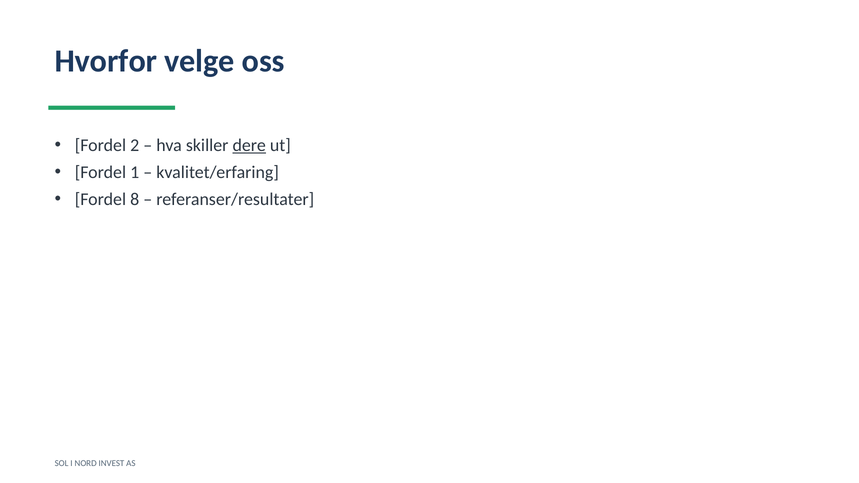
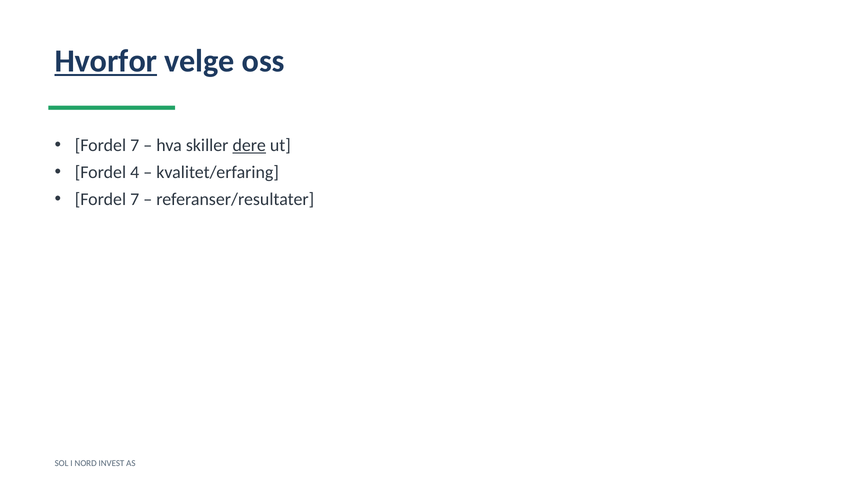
Hvorfor underline: none -> present (106, 61)
2: 2 -> 7 (135, 145)
1: 1 -> 4 (135, 172)
8: 8 -> 7 (135, 199)
